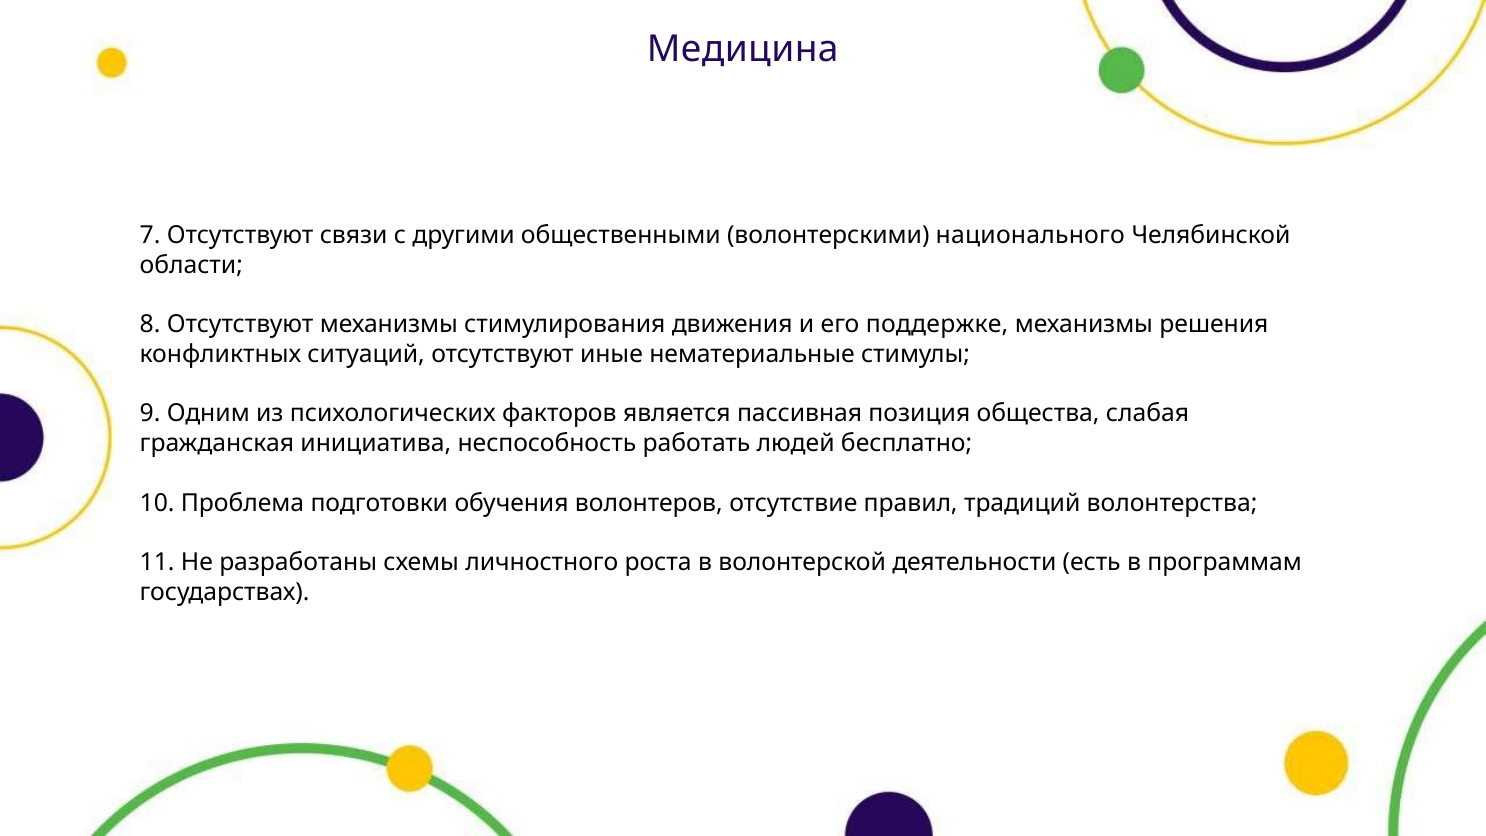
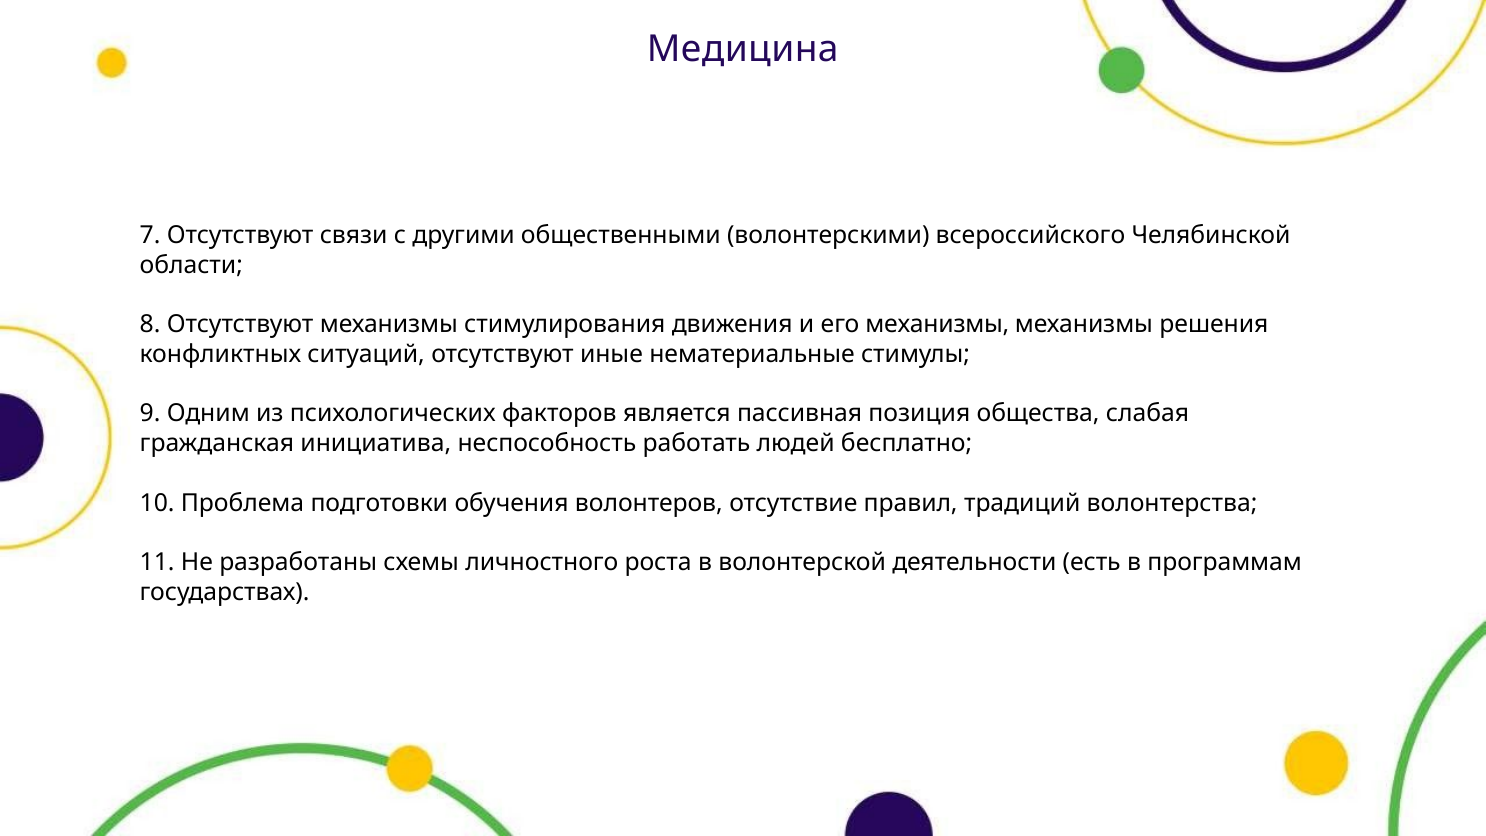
национального: национального -> всероссийского (1030, 235)
его поддержке: поддержке -> механизмы (937, 325)
